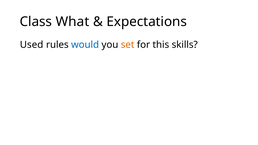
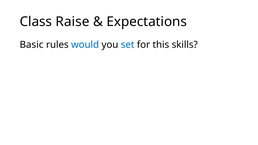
What: What -> Raise (73, 22)
Used: Used -> Basic (32, 45)
set colour: orange -> blue (128, 45)
